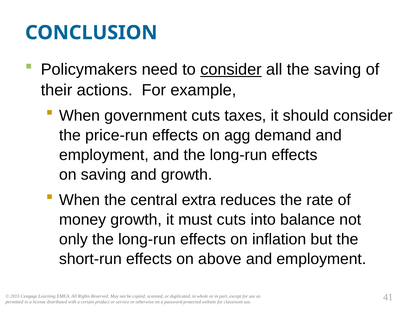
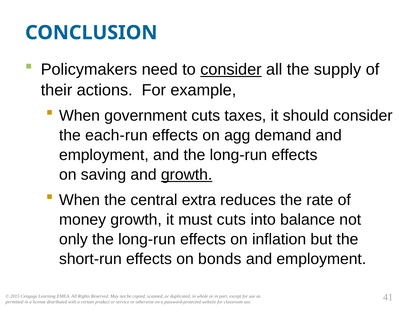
the saving: saving -> supply (338, 70)
price-run: price-run -> each-run (116, 135)
growth underline: none -> present (187, 175)
above: above -> bonds (220, 260)
